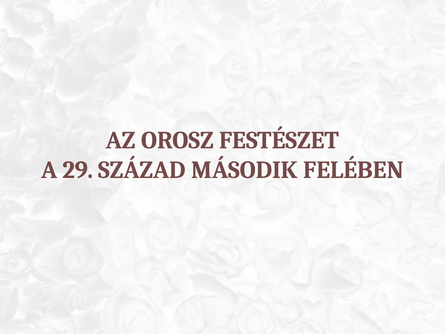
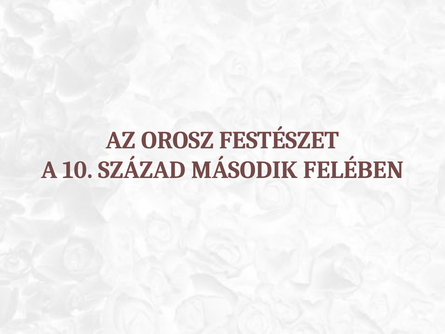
29: 29 -> 10 (78, 170)
